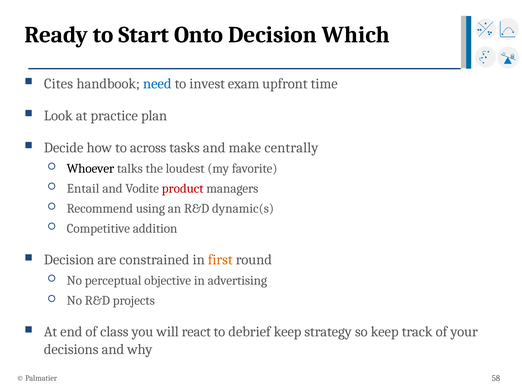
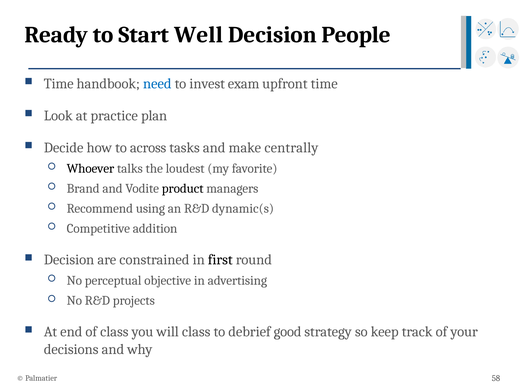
Onto: Onto -> Well (199, 35)
Which: Which -> People (356, 35)
Cites: Cites -> Time (59, 84)
Entail: Entail -> Brand (83, 188)
product colour: red -> black (183, 188)
first colour: orange -> black (220, 259)
will react: react -> class (196, 331)
debrief keep: keep -> good (288, 331)
